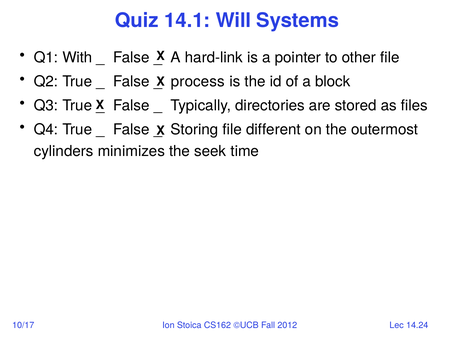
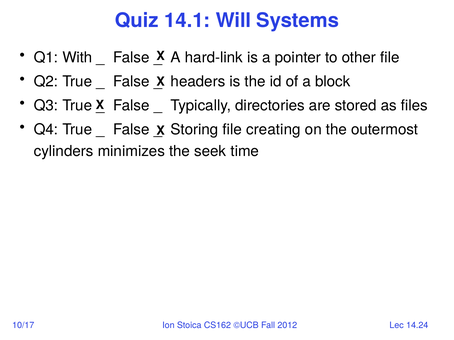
process: process -> headers (198, 82)
different: different -> creating (273, 130)
